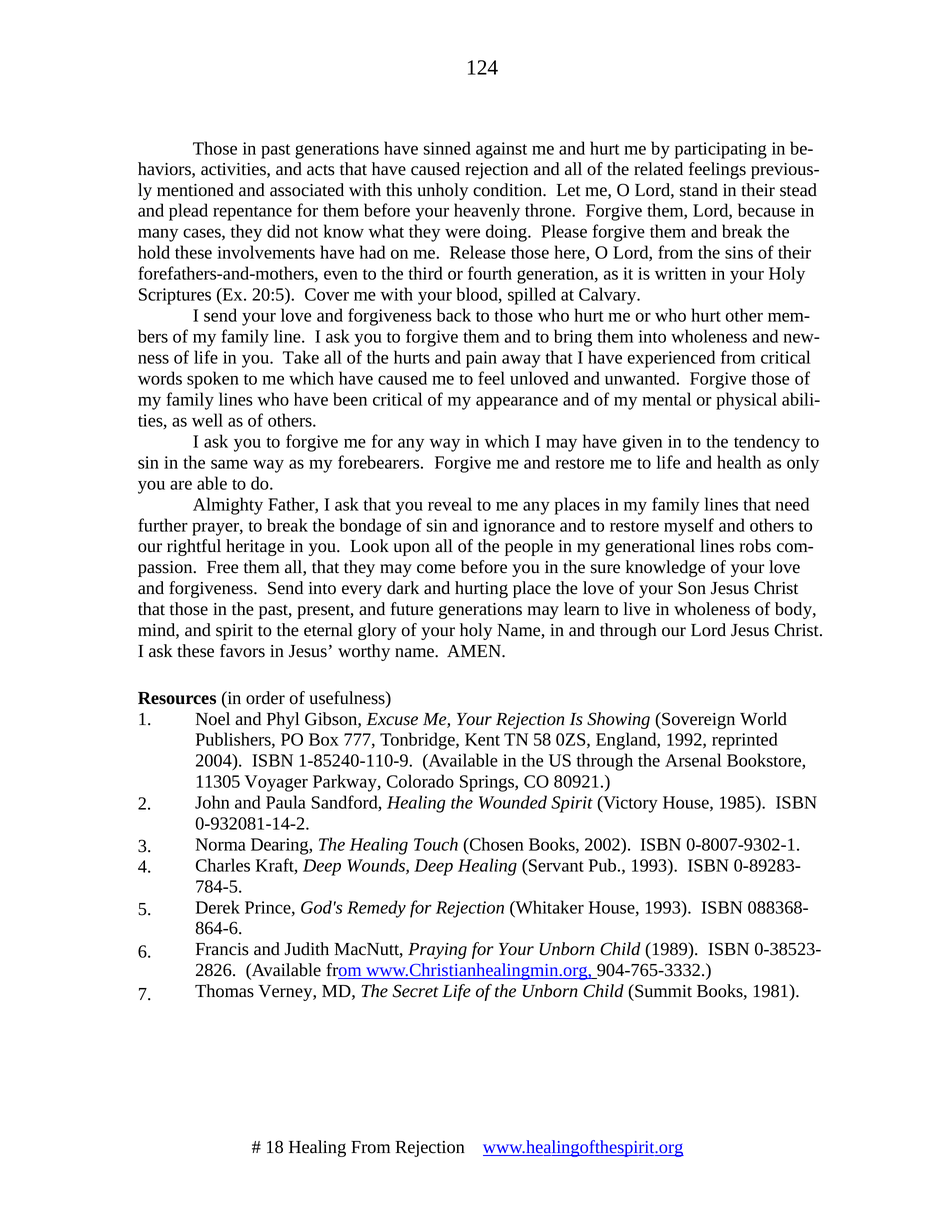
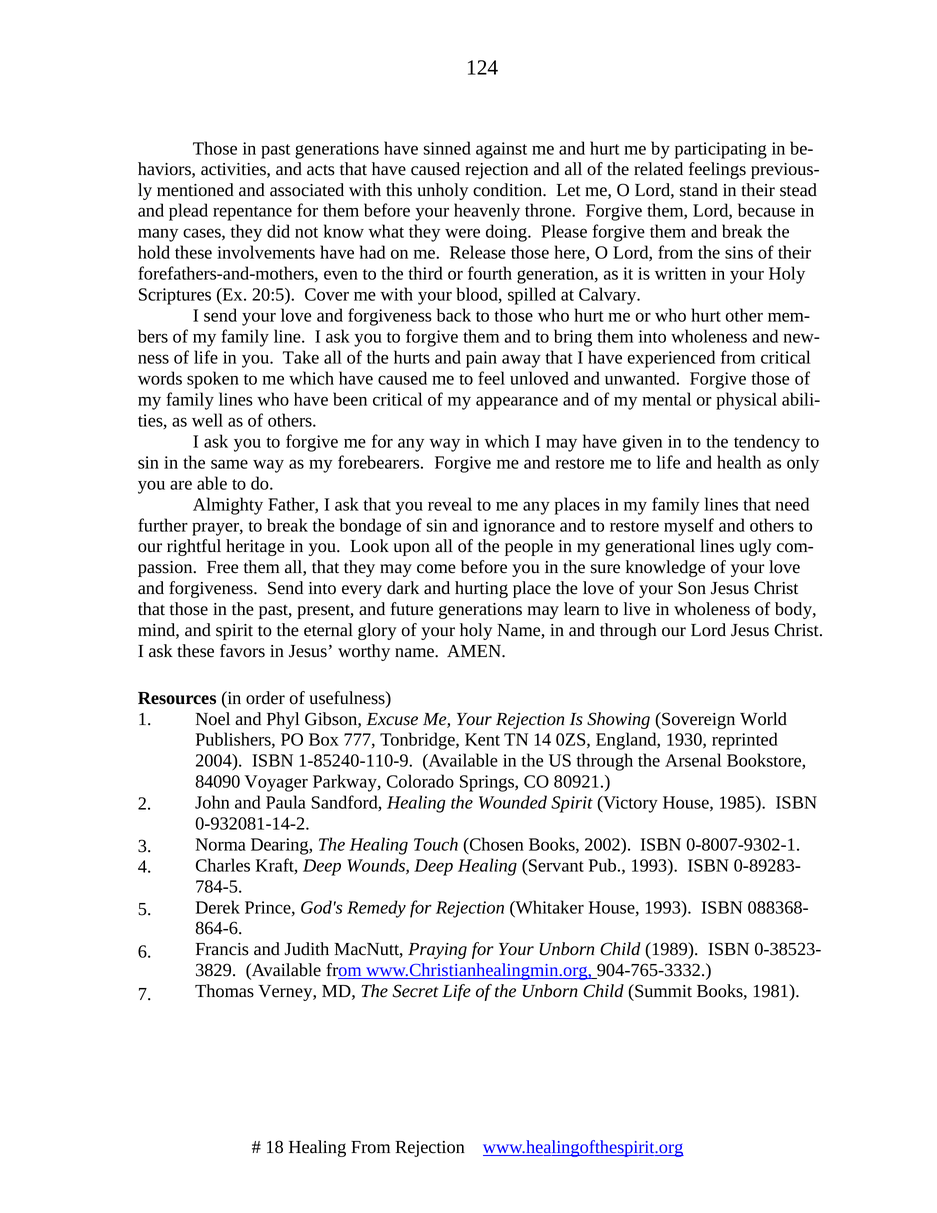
robs: robs -> ugly (755, 546)
58: 58 -> 14 (542, 739)
1992: 1992 -> 1930 (686, 739)
11305: 11305 -> 84090 (218, 781)
2826: 2826 -> 3829 (216, 970)
